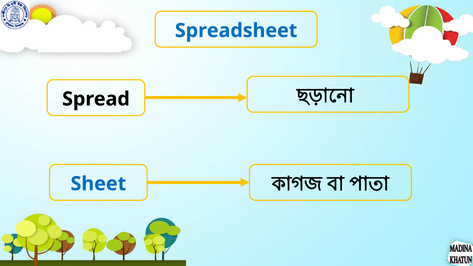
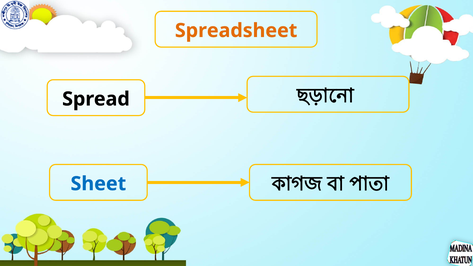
Spreadsheet colour: blue -> orange (236, 31)
